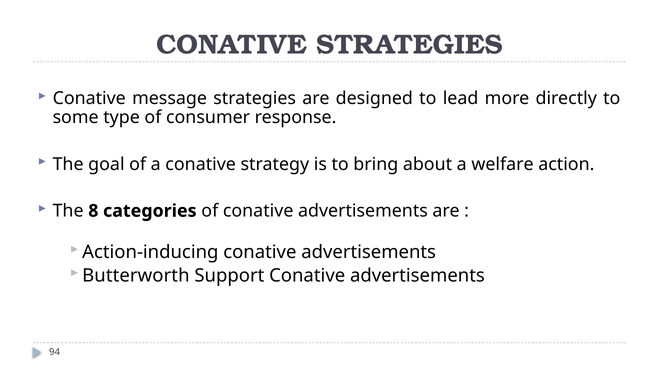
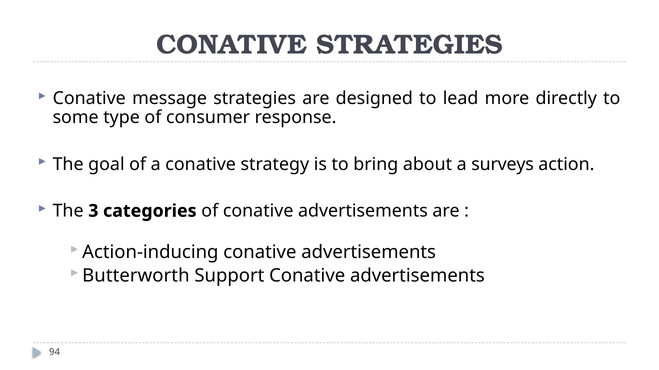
welfare: welfare -> surveys (503, 164)
8: 8 -> 3 (93, 211)
